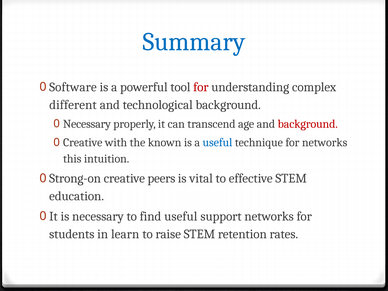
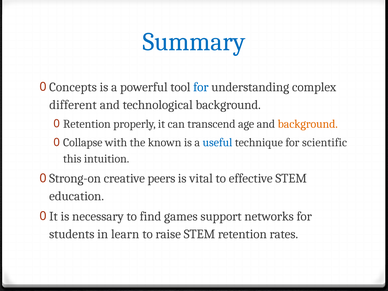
Software: Software -> Concepts (73, 87)
for colour: red -> blue (201, 87)
Necessary: Necessary -> Retention (87, 124)
background colour: red -> orange (308, 124)
Creative: Creative -> Collapse (83, 143)
for networks: networks -> scientific (325, 143)
find useful: useful -> games (181, 216)
